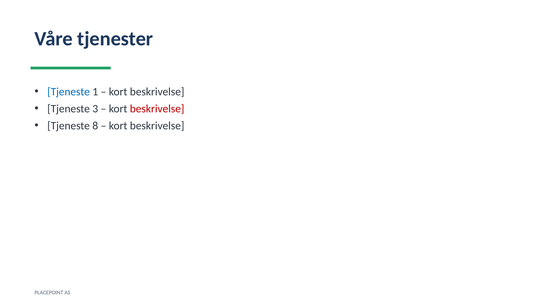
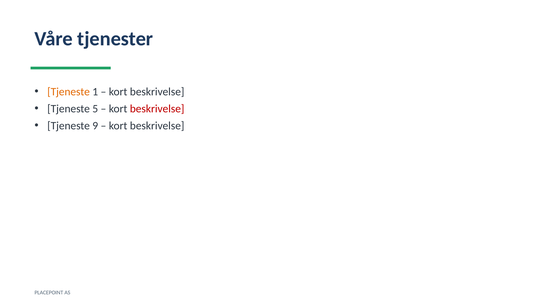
Tjeneste colour: blue -> orange (69, 92)
3: 3 -> 5 (95, 109)
8: 8 -> 9 (95, 126)
